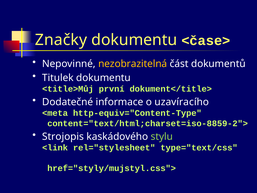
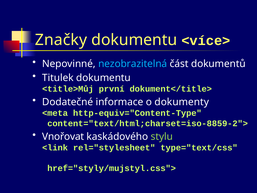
<čase>: <čase> -> <více> (206, 41)
nezobrazitelná colour: yellow -> light blue (133, 64)
uzavíracího: uzavíracího -> dokumenty (182, 102)
Strojopis: Strojopis -> Vnořovat (63, 137)
